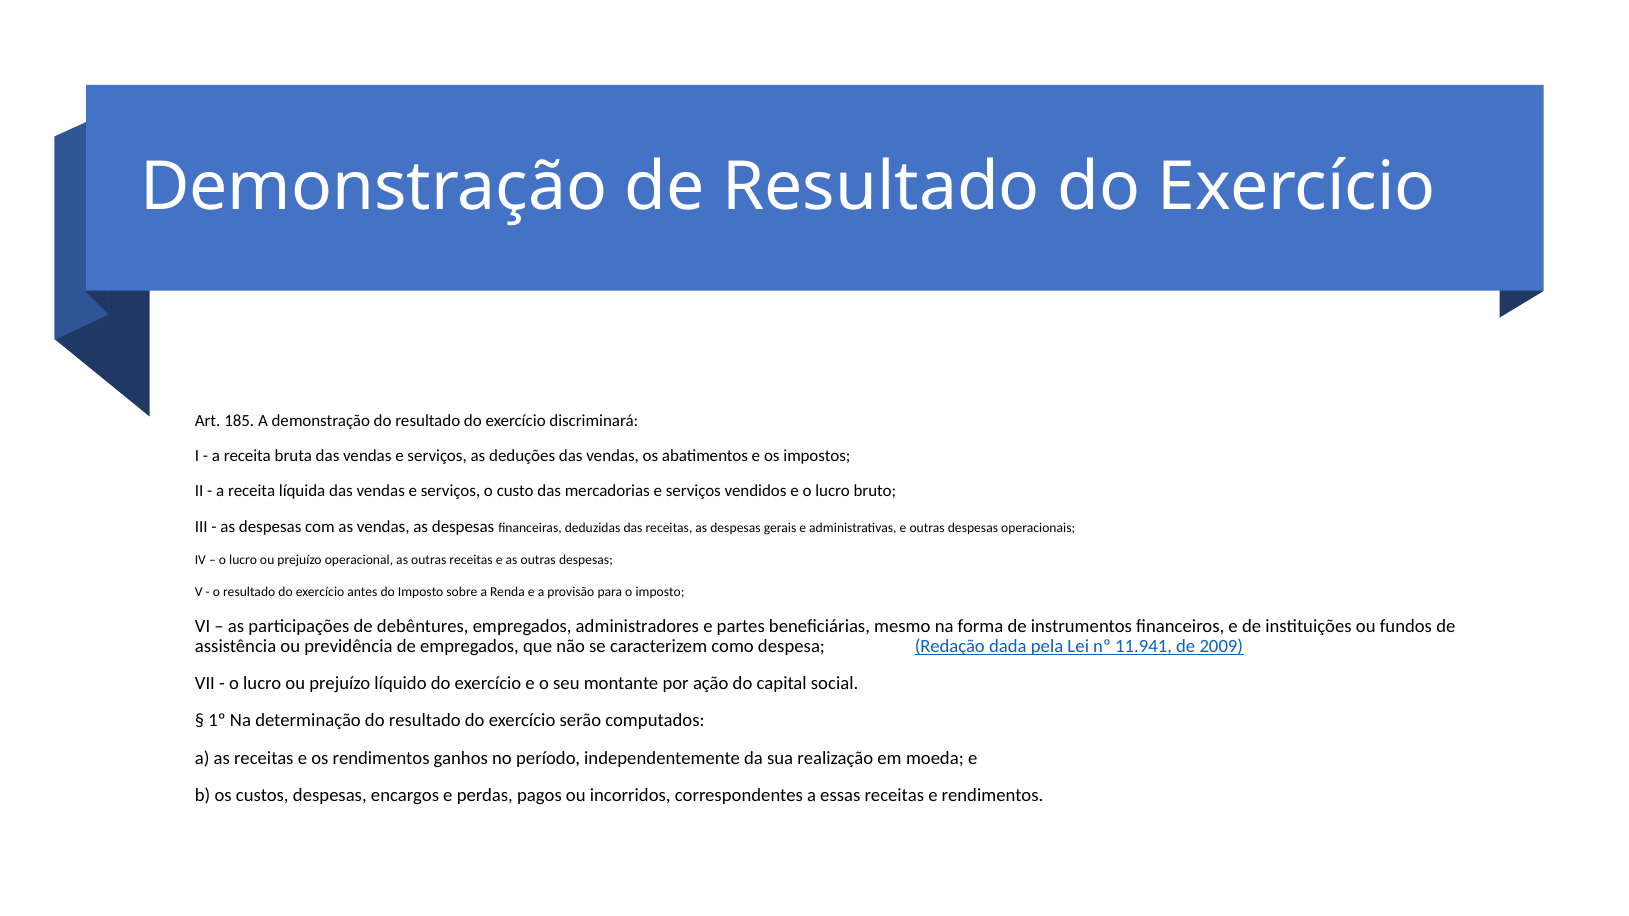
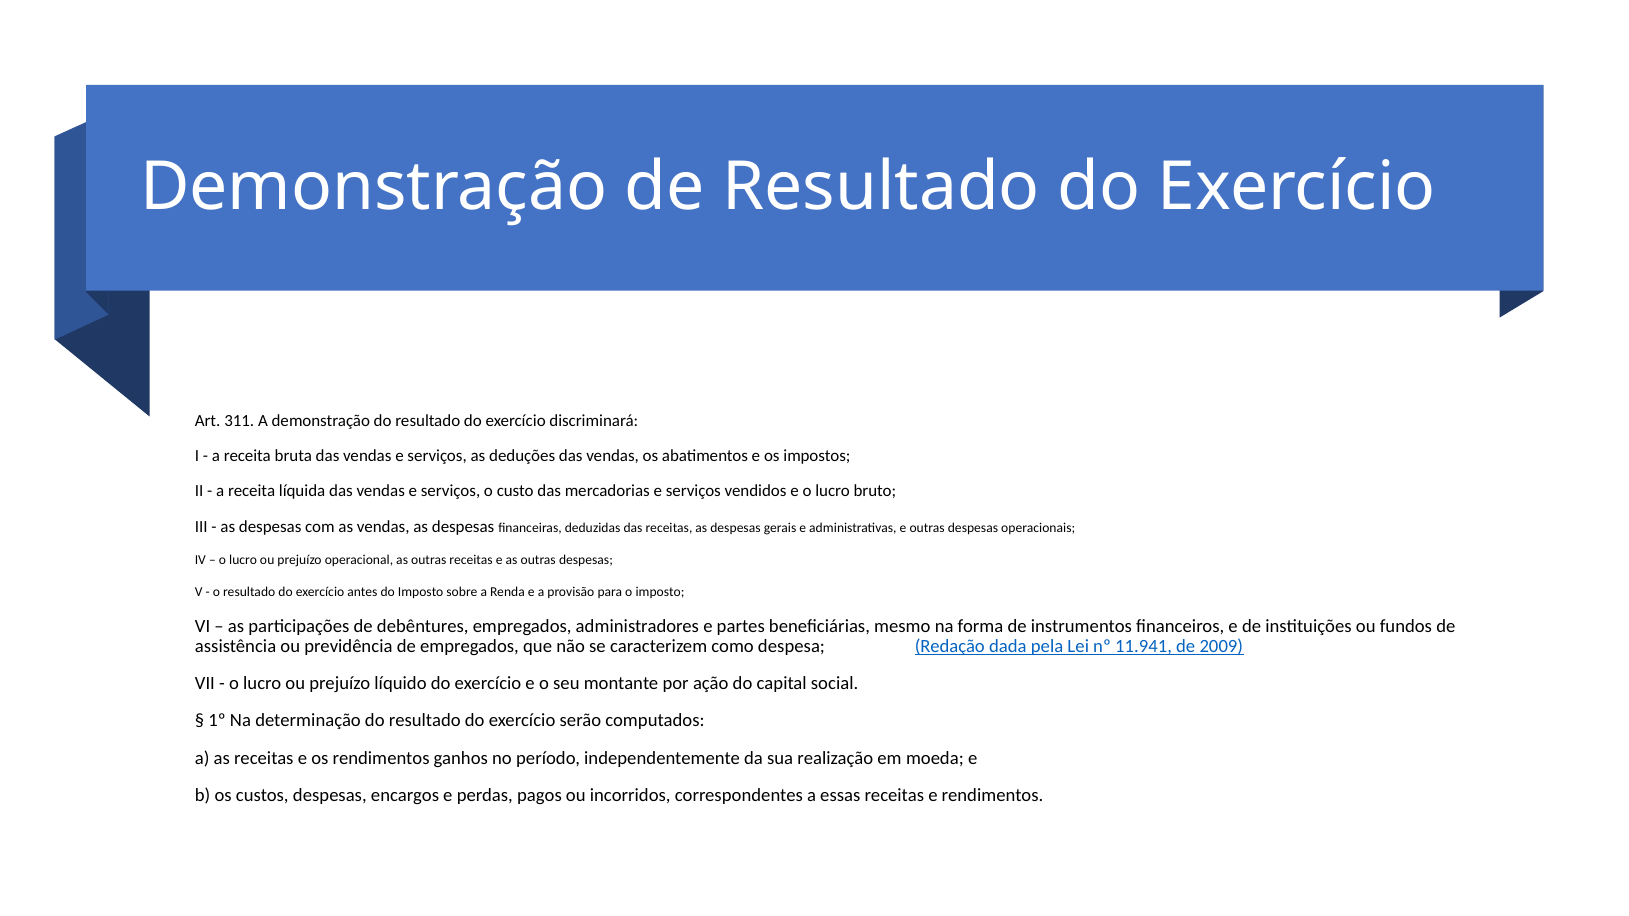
185: 185 -> 311 (239, 421)
